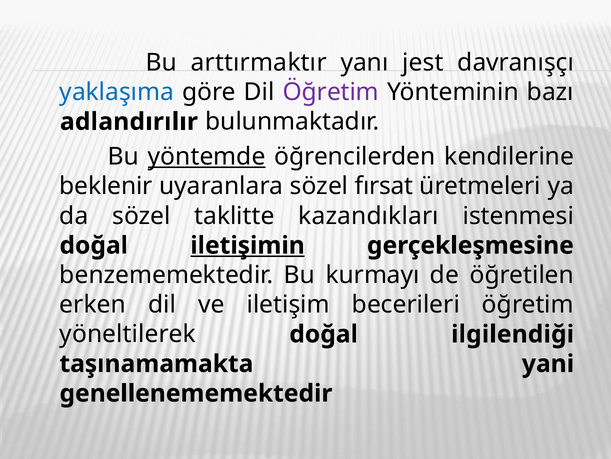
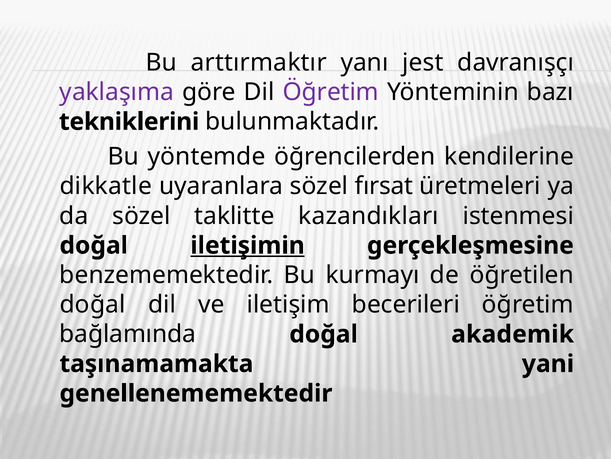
yaklaşıma colour: blue -> purple (117, 92)
adlandırılır: adlandırılır -> tekniklerini (129, 122)
yöntemde underline: present -> none (207, 157)
beklenir: beklenir -> dikkatle (106, 186)
erken: erken -> doğal (93, 304)
yöneltilerek: yöneltilerek -> bağlamında (128, 334)
ilgilendiği: ilgilendiği -> akademik (513, 334)
